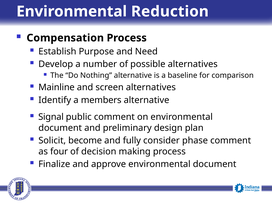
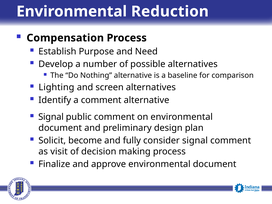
Mainline: Mainline -> Lighting (56, 87)
a members: members -> comment (101, 100)
consider phase: phase -> signal (195, 141)
four: four -> visit (59, 151)
